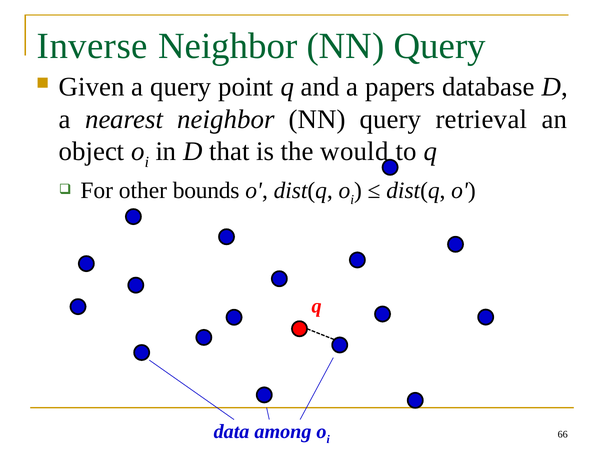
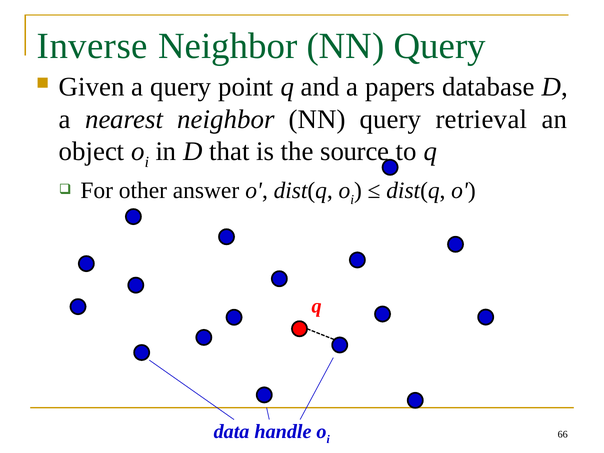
would: would -> source (355, 152)
bounds: bounds -> answer (206, 191)
among: among -> handle (283, 431)
